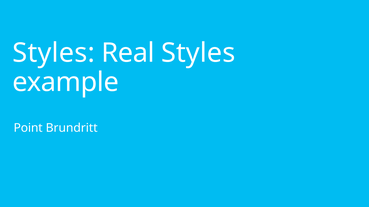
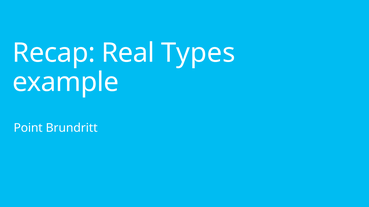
Styles: Styles -> Recap (54, 53)
Real Styles: Styles -> Types (198, 53)
